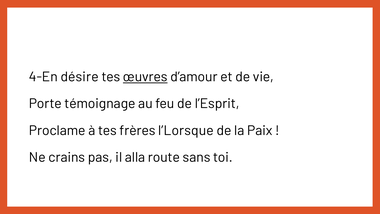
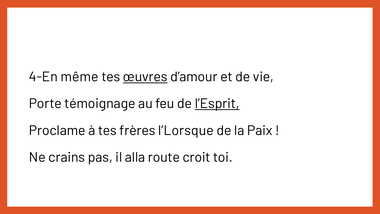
désire: désire -> même (80, 77)
l’Esprit underline: none -> present (217, 104)
sans: sans -> croit (197, 157)
